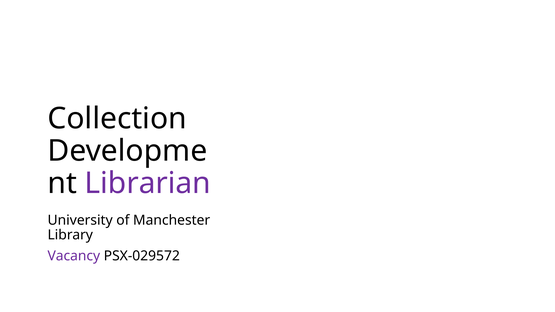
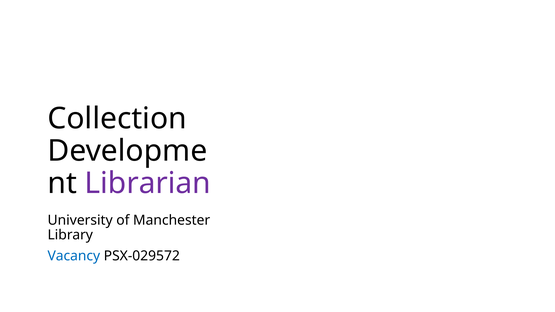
Vacancy colour: purple -> blue (74, 256)
